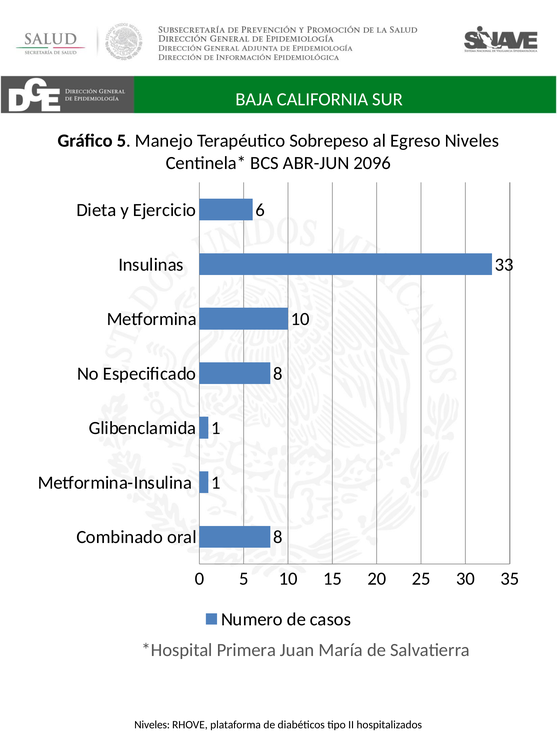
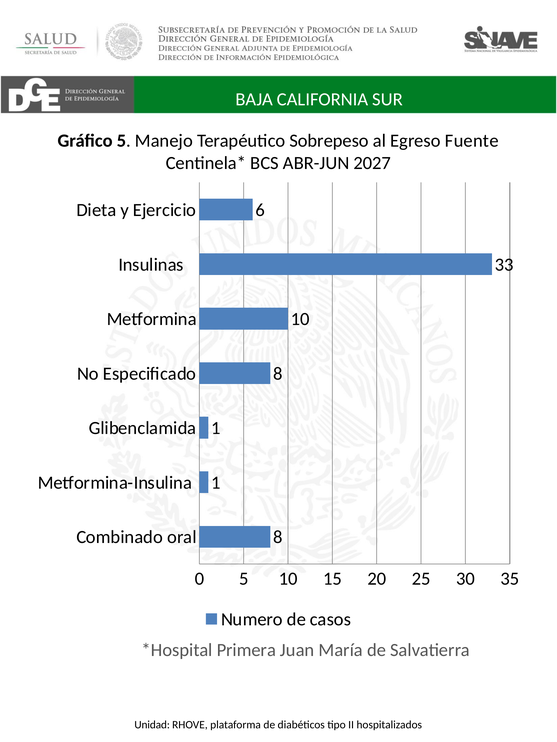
Egreso Niveles: Niveles -> Fuente (472, 141)
2096: 2096 -> 2027 (372, 163)
Niveles: Niveles -> Unidad (152, 725)
